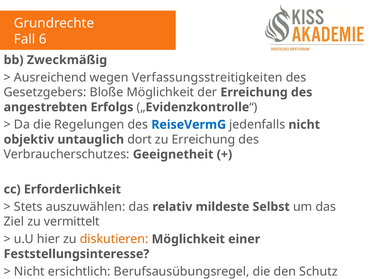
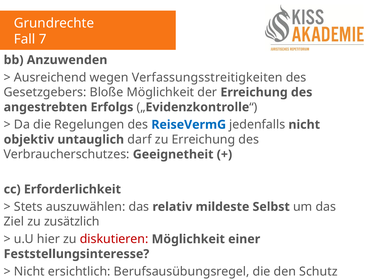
6: 6 -> 7 (43, 39)
Zweckmäßig: Zweckmäßig -> Anzuwenden (67, 60)
dort: dort -> darf (139, 140)
vermittelt: vermittelt -> zusätzlich (72, 222)
diskutieren colour: orange -> red (114, 239)
